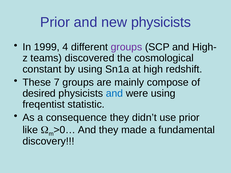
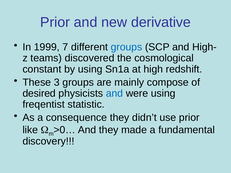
new physicists: physicists -> derivative (161, 22)
4: 4 -> 7 (65, 47)
groups colour: purple -> blue (126, 47)
7: 7 -> 3 (57, 82)
